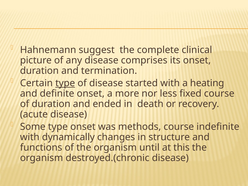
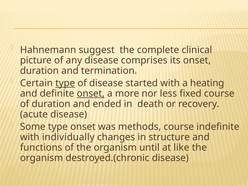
onset underline: none -> present (91, 93)
dynamically: dynamically -> individually (68, 137)
this: this -> like (181, 148)
